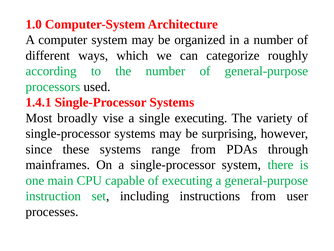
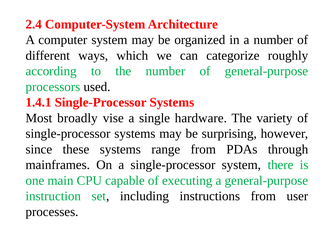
1.0: 1.0 -> 2.4 (34, 24)
single executing: executing -> hardware (201, 118)
